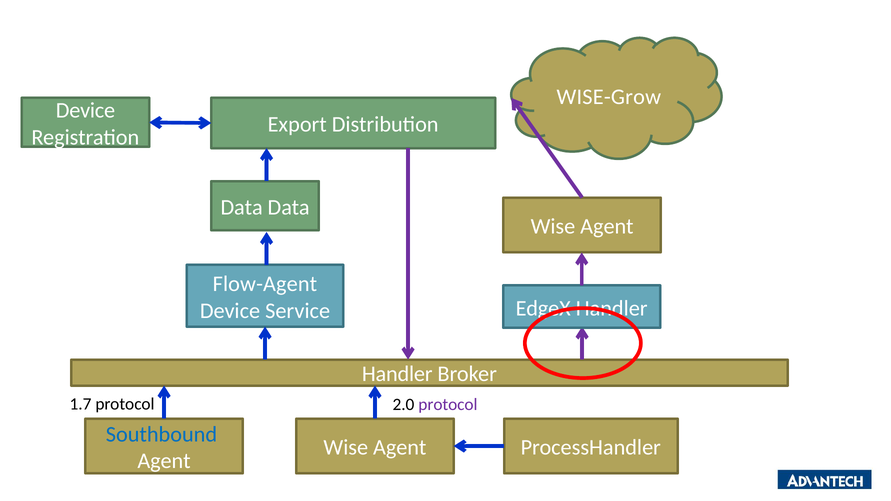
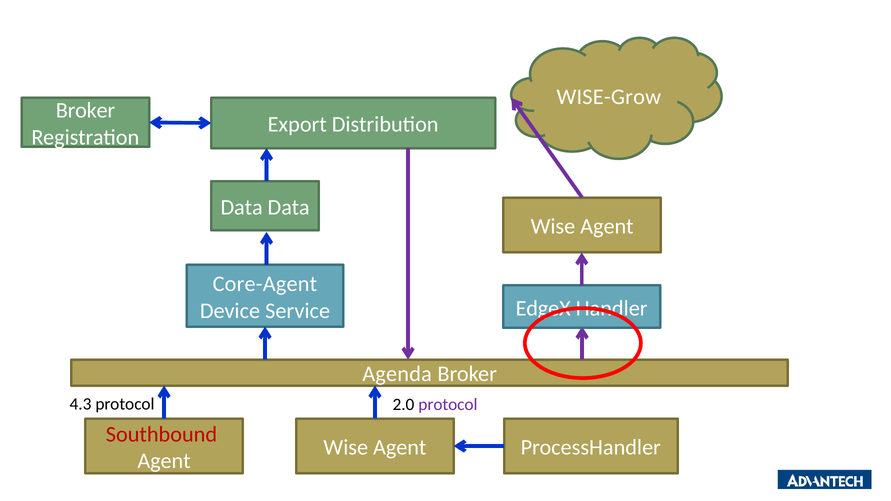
Device: Device -> Broker (85, 111)
Flow-Agent: Flow-Agent -> Core-Agent (265, 284)
Handler: Handler -> Agenda (397, 374)
1.7: 1.7 -> 4.3 (80, 404)
Southbound colour: blue -> red (161, 434)
